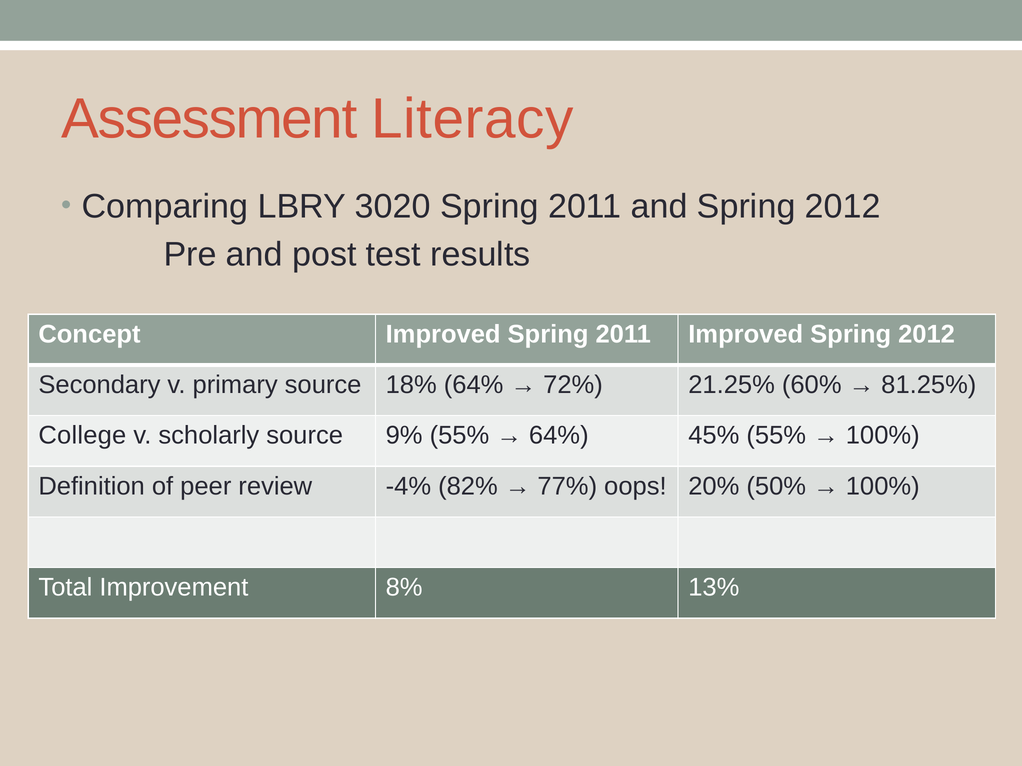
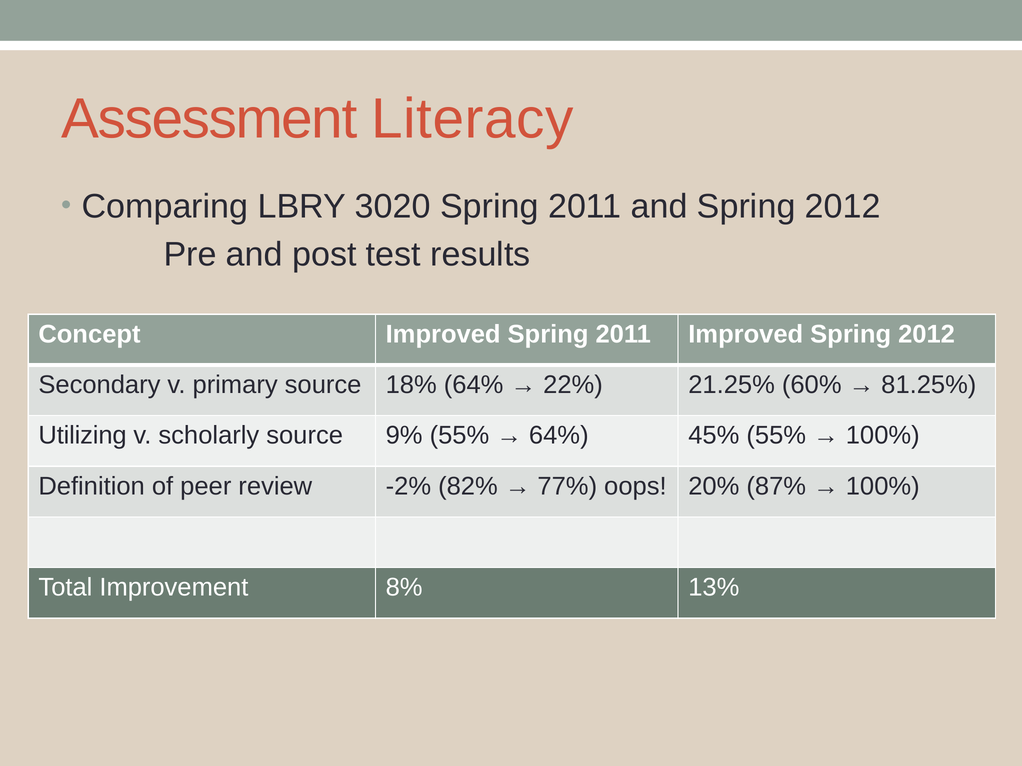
72%: 72% -> 22% (573, 385)
College: College -> Utilizing (83, 436)
-4%: -4% -> -2% (408, 486)
50%: 50% -> 87% (776, 486)
